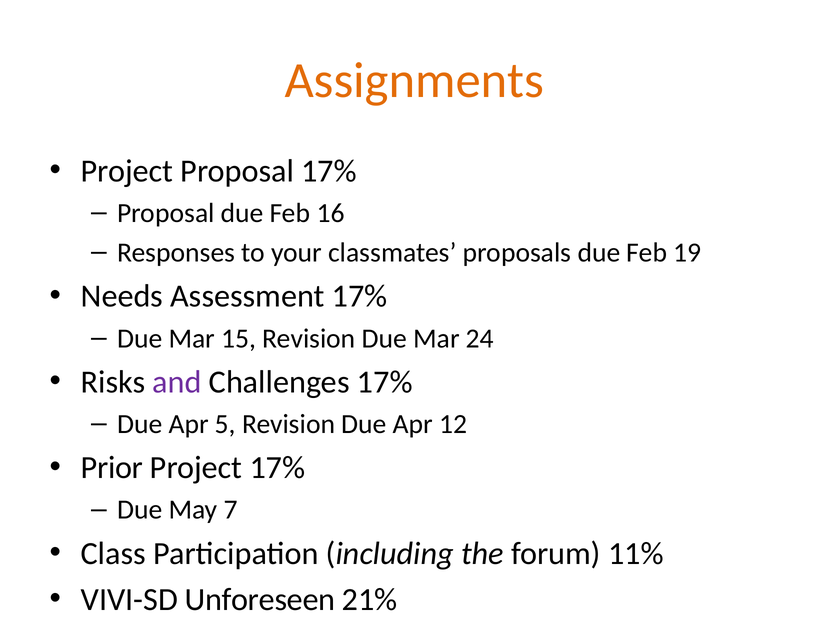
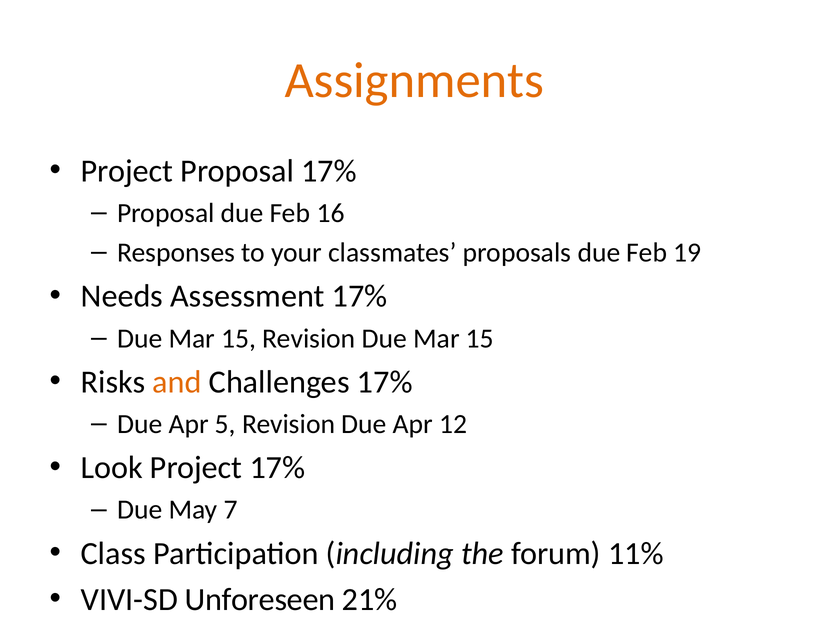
Revision Due Mar 24: 24 -> 15 (480, 338)
and colour: purple -> orange (177, 382)
Prior: Prior -> Look (112, 468)
